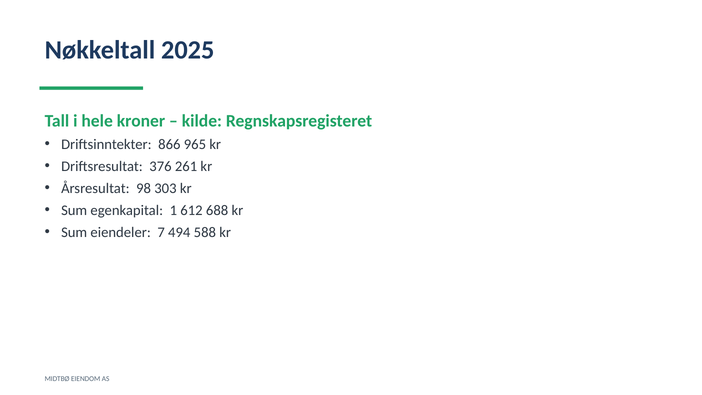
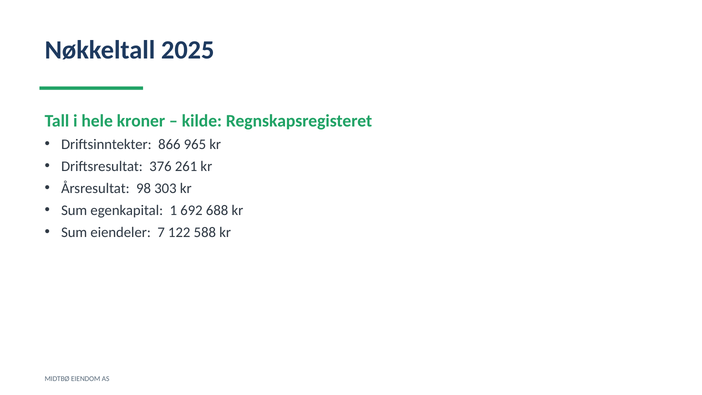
612: 612 -> 692 (191, 210)
494: 494 -> 122 (179, 232)
